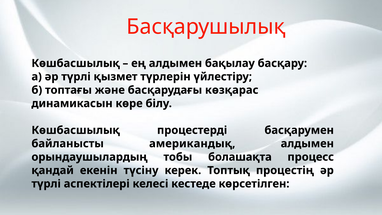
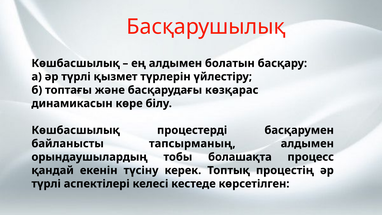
бақылау: бақылау -> болатын (230, 63)
американдық: американдық -> тапсырманың (192, 144)
